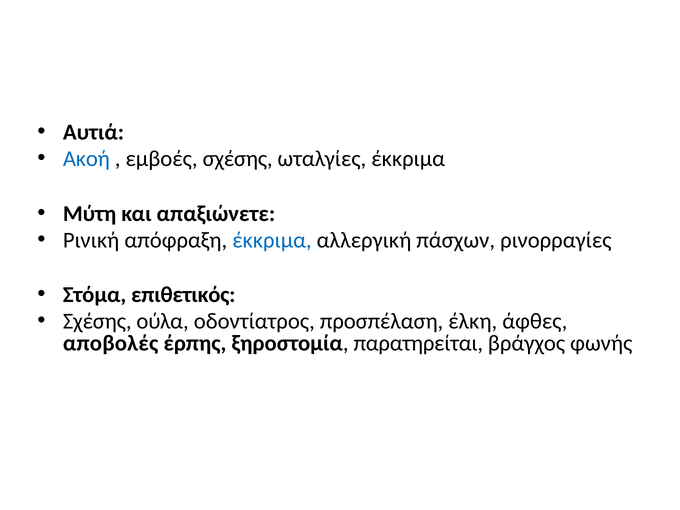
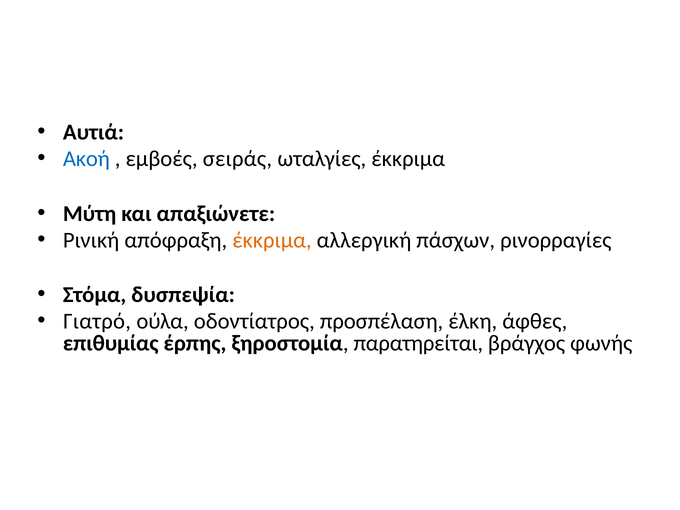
εμβοές σχέσης: σχέσης -> σειράς (237, 159)
έκκριμα colour: blue -> orange (272, 240)
επιθετικός: επιθετικός -> δυσπεψία (183, 295)
Σχέσης: Σχέσης -> Γιατρό (97, 321)
αποβολές: αποβολές -> επιθυμίας (111, 343)
